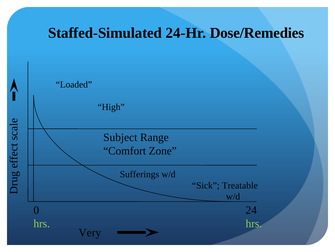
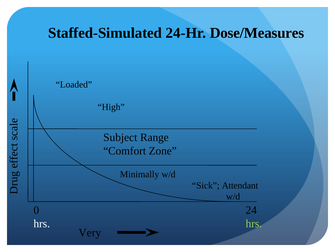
Dose/Remedies: Dose/Remedies -> Dose/Measures (257, 33)
Sufferings: Sufferings -> Minimally (140, 174)
Treatable: Treatable -> Attendant (240, 185)
hrs colour: light green -> white (42, 223)
